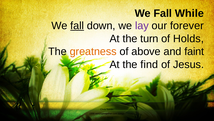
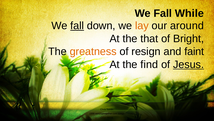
lay colour: purple -> orange (142, 26)
forever: forever -> around (187, 26)
turn: turn -> that (149, 38)
Holds: Holds -> Bright (189, 38)
above: above -> resign (146, 51)
Jesus underline: none -> present (189, 64)
